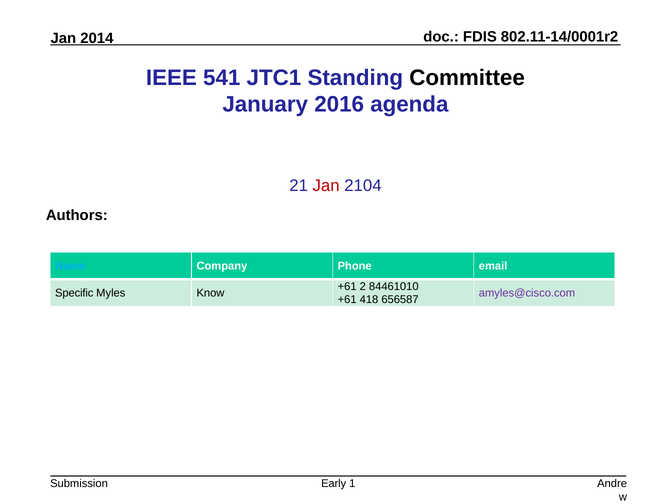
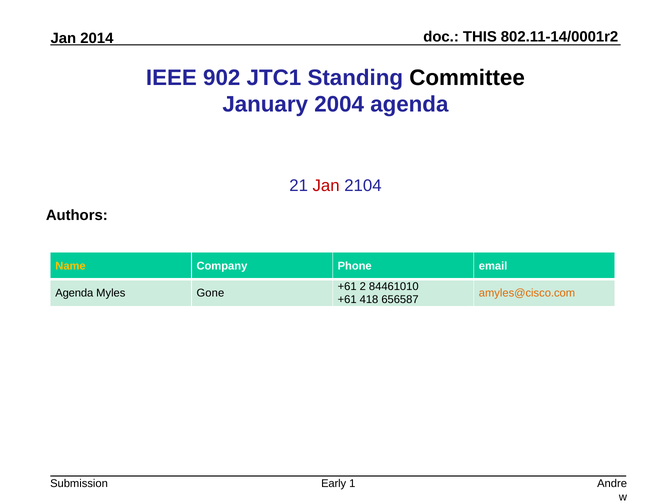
FDIS: FDIS -> THIS (480, 37)
541: 541 -> 902 (222, 78)
2016: 2016 -> 2004 (339, 104)
Name colour: light blue -> yellow (71, 265)
Specific: Specific -> Agenda (74, 293)
Know: Know -> Gone (210, 293)
amyles@cisco.com colour: purple -> orange (527, 293)
